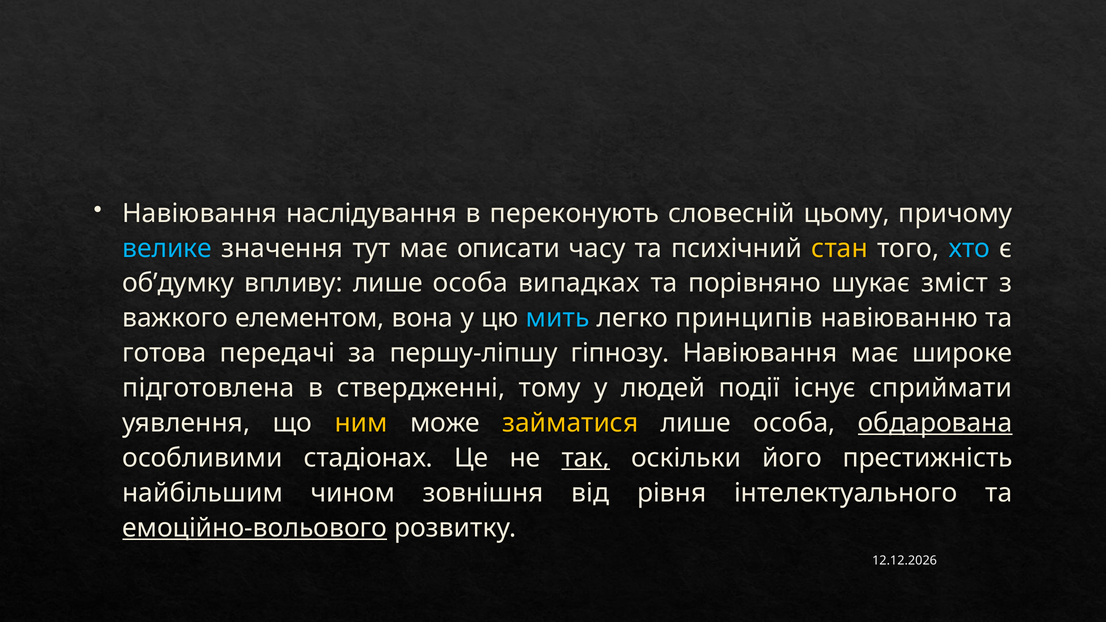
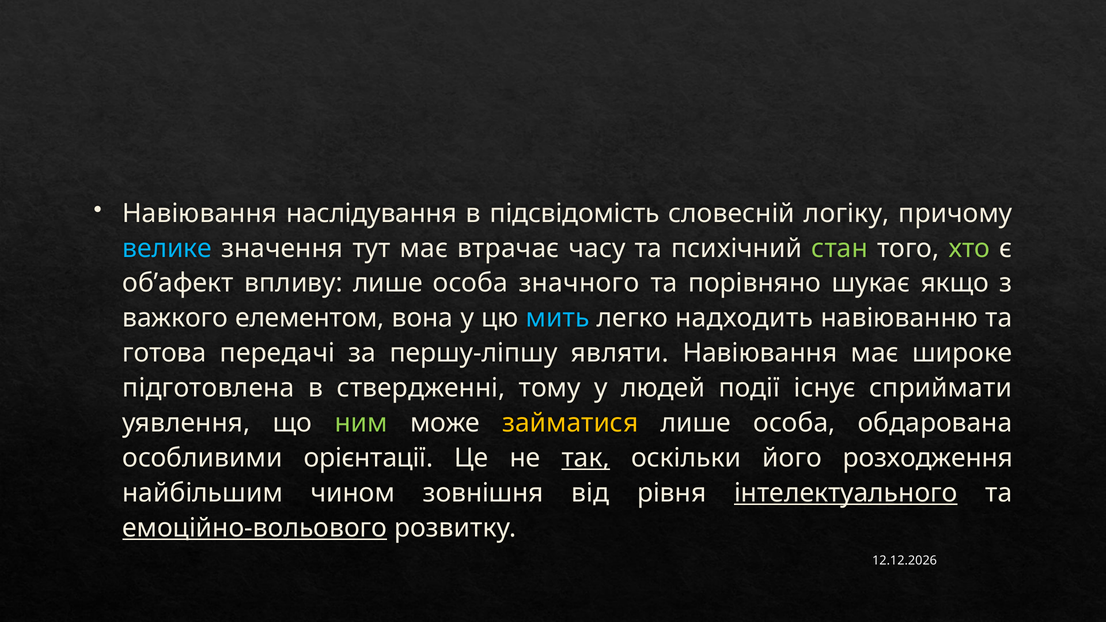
переконують: переконують -> підсвідомість (575, 213)
цьому: цьому -> логіку (847, 213)
описати: описати -> втрачає (508, 248)
стан colour: yellow -> light green (840, 248)
хто colour: light blue -> light green (969, 248)
об’думку: об’думку -> об’афект (178, 283)
випадках: випадках -> значного (579, 283)
зміст: зміст -> якщо (955, 283)
принципів: принципів -> надходить (744, 318)
гіпнозу: гіпнозу -> являти (620, 353)
ним colour: yellow -> light green (361, 423)
обдарована underline: present -> none (935, 423)
стадіонах: стадіонах -> орієнтації (368, 458)
престижність: престижність -> розходження (928, 458)
інтелектуального underline: none -> present (846, 493)
